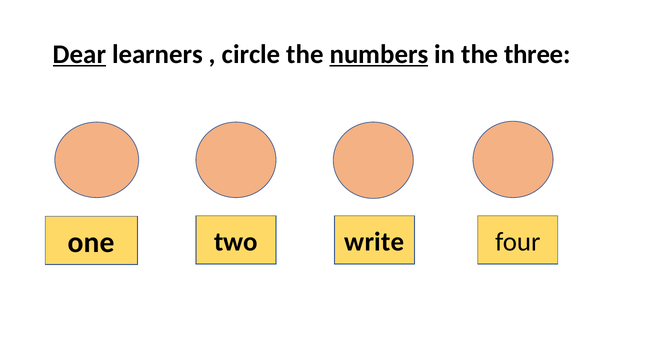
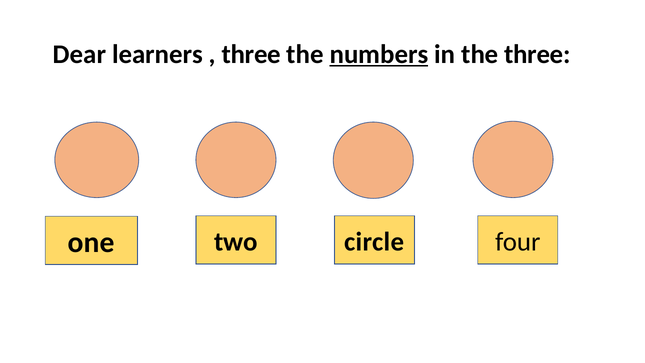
Dear underline: present -> none (80, 54)
circle: circle -> three (251, 54)
write: write -> circle (374, 242)
